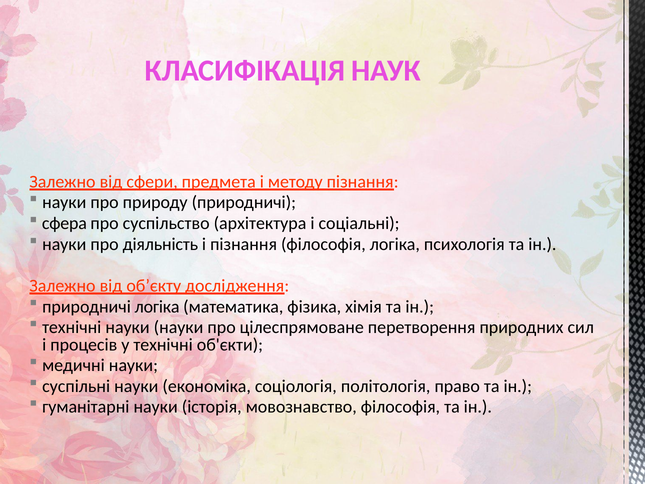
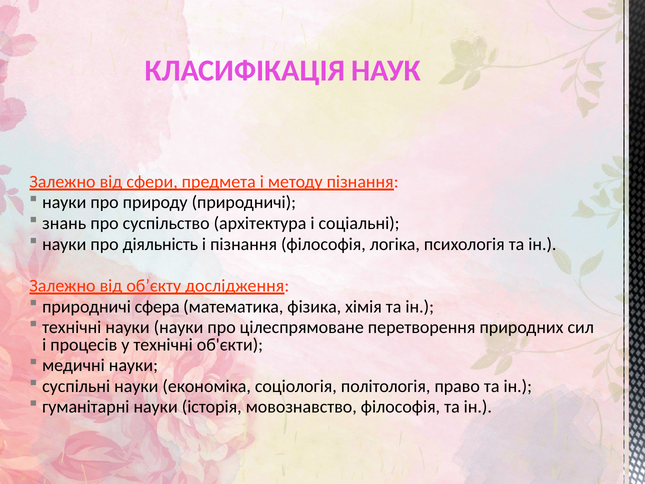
сфера: сфера -> знань (64, 223)
природничі логіка: логіка -> сфера (157, 306)
